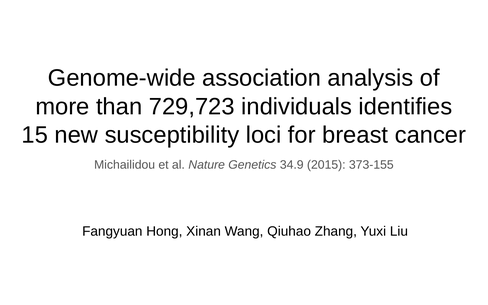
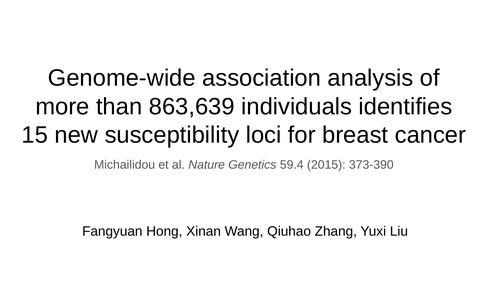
729,723: 729,723 -> 863,639 (192, 107)
34.9: 34.9 -> 59.4 (292, 165)
373-155: 373-155 -> 373-390 (371, 165)
